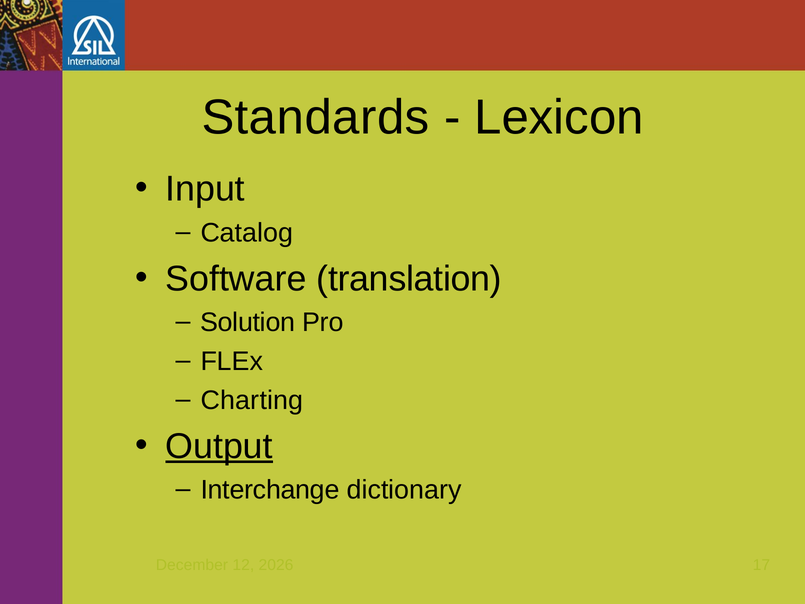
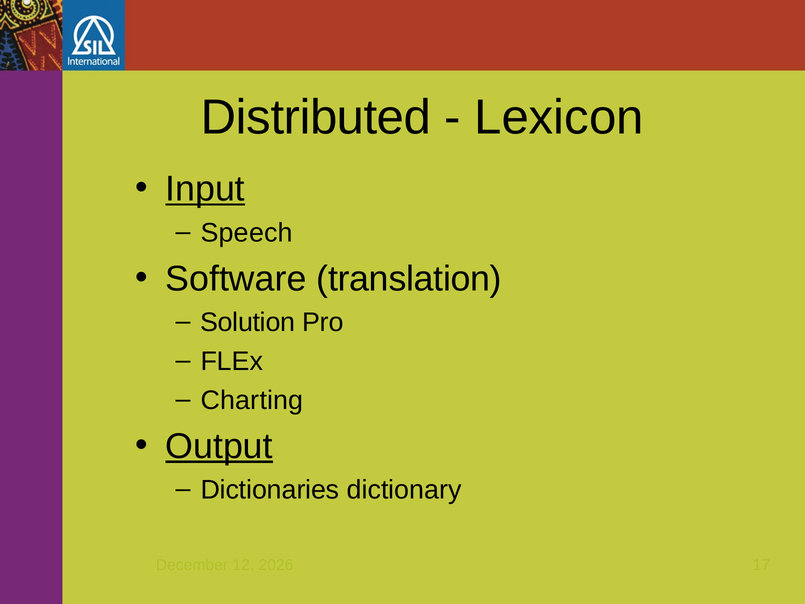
Standards: Standards -> Distributed (316, 117)
Input underline: none -> present (205, 189)
Catalog: Catalog -> Speech (247, 233)
Interchange: Interchange -> Dictionaries (270, 490)
